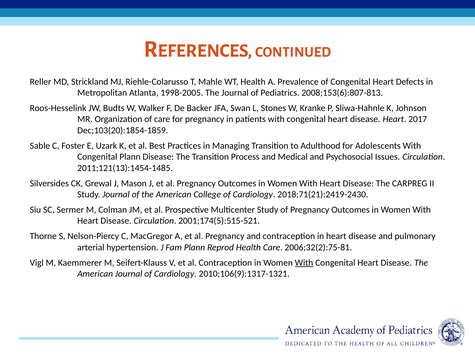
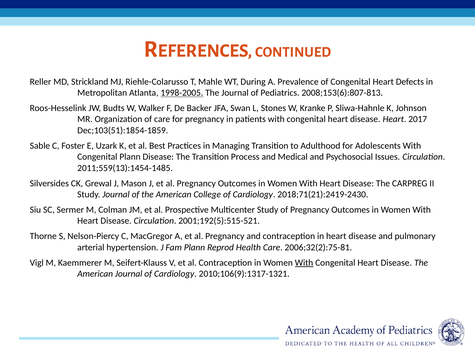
WT Health: Health -> During (253, 82)
1998-2005 underline: none -> present (182, 93)
Dec;103(20):1854-1859: Dec;103(20):1854-1859 -> Dec;103(51):1854-1859 (123, 130)
2011;121(13):1454-1485: 2011;121(13):1454-1485 -> 2011;559(13):1454-1485 (125, 168)
2001;174(5):515-521: 2001;174(5):515-521 -> 2001;192(5):515-521 (219, 220)
